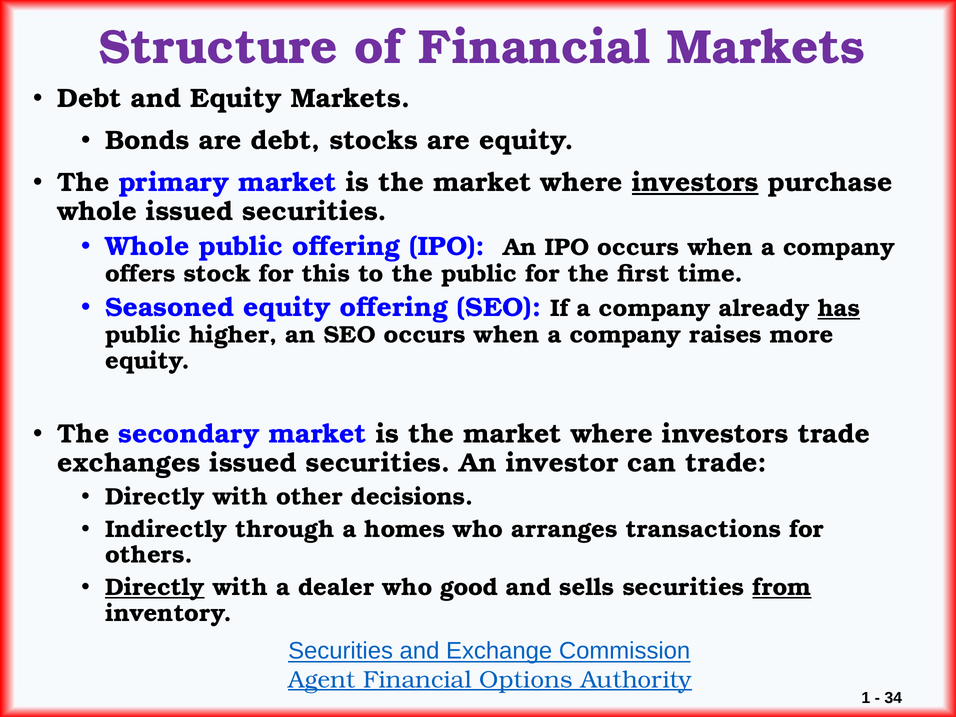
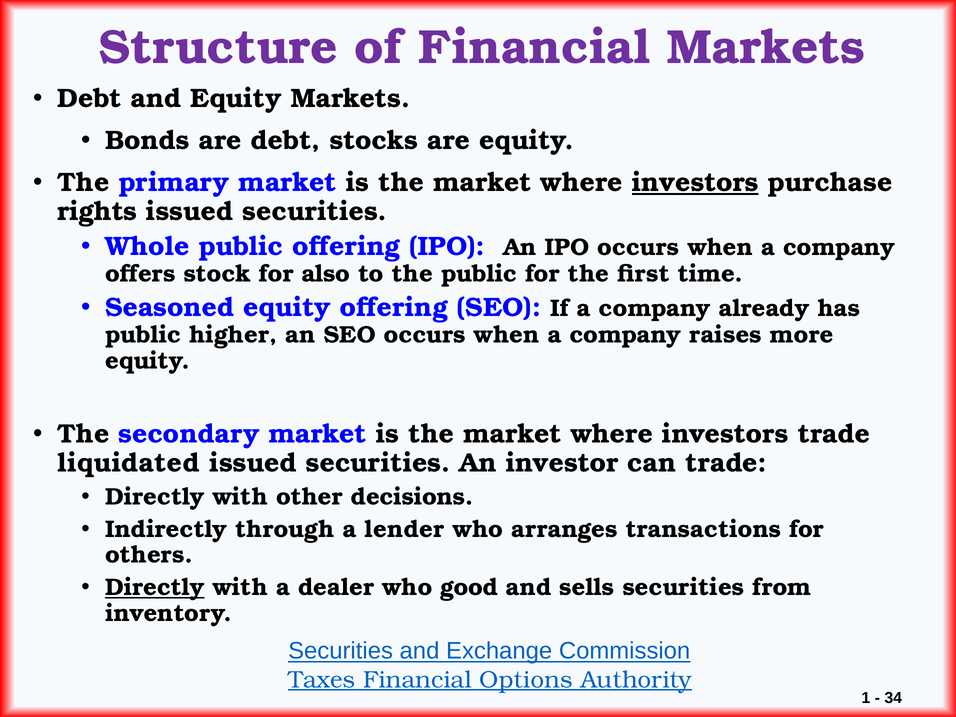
whole: whole -> rights (97, 211)
this: this -> also (326, 274)
has underline: present -> none (839, 309)
exchanges: exchanges -> liquidated (129, 463)
homes: homes -> lender (405, 529)
from underline: present -> none (782, 588)
Agent: Agent -> Taxes (322, 680)
